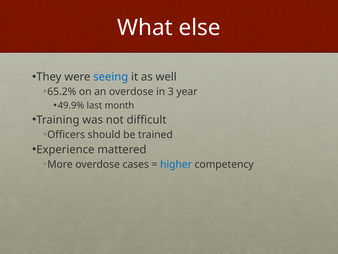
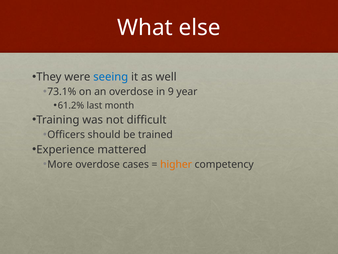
65.2%: 65.2% -> 73.1% (62, 92)
3: 3 -> 9 (171, 92)
49.9%: 49.9% -> 61.2% (71, 105)
higher colour: blue -> orange (176, 164)
